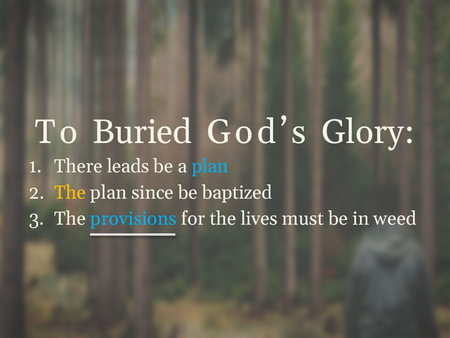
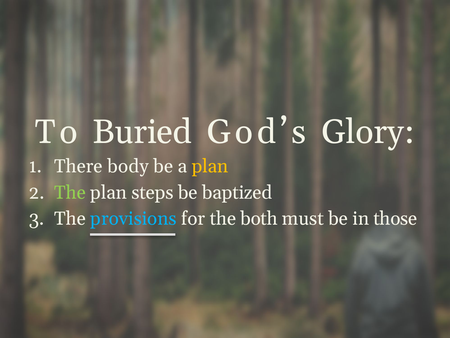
leads: leads -> body (128, 166)
plan colour: light blue -> yellow (210, 166)
The colour: yellow -> light green (70, 192)
since: since -> steps (153, 192)
lives: lives -> both (259, 218)
weed: weed -> those (395, 218)
